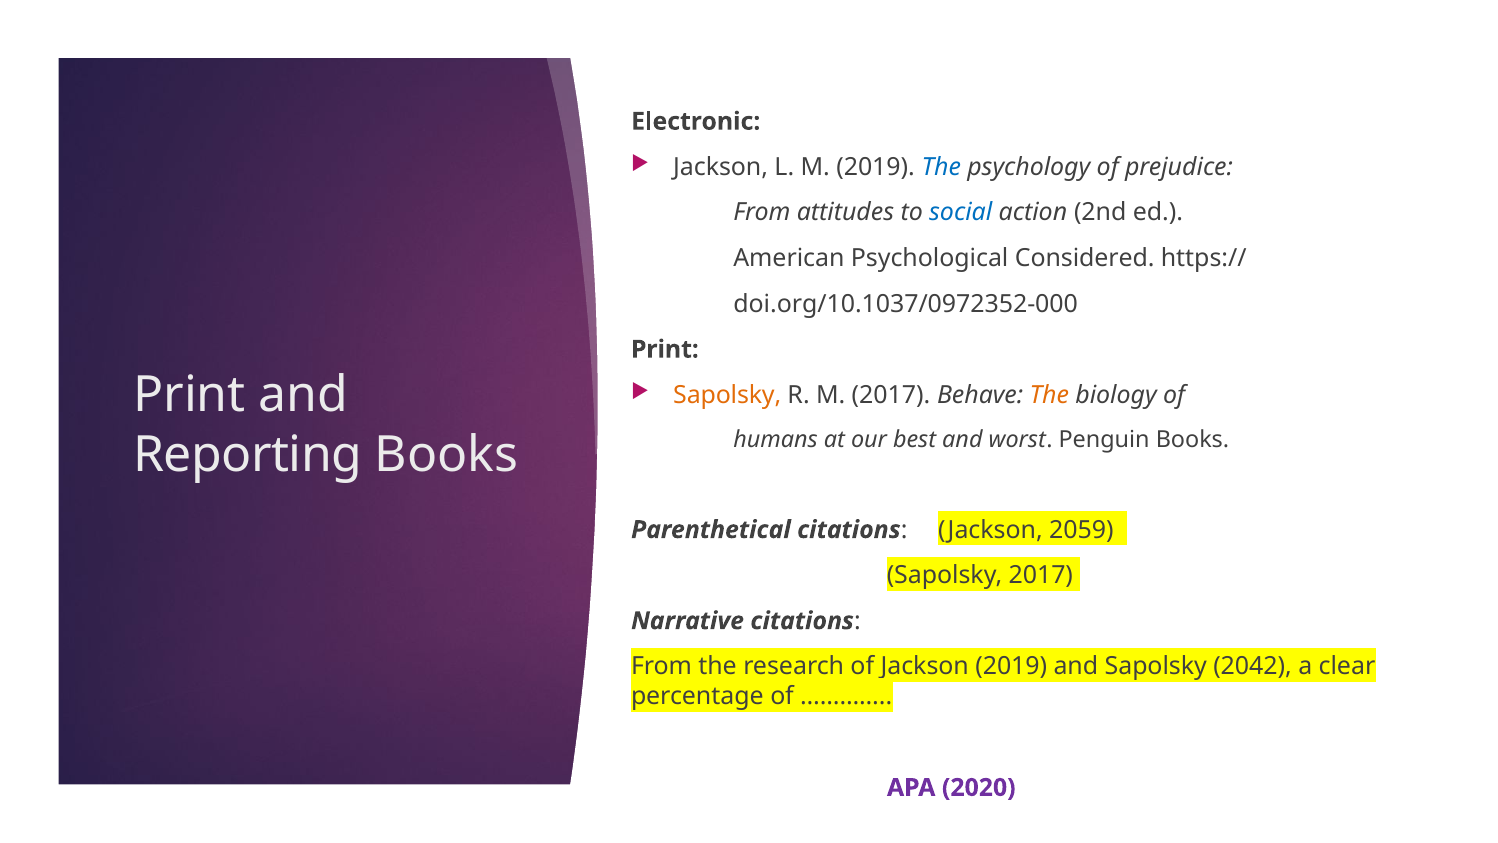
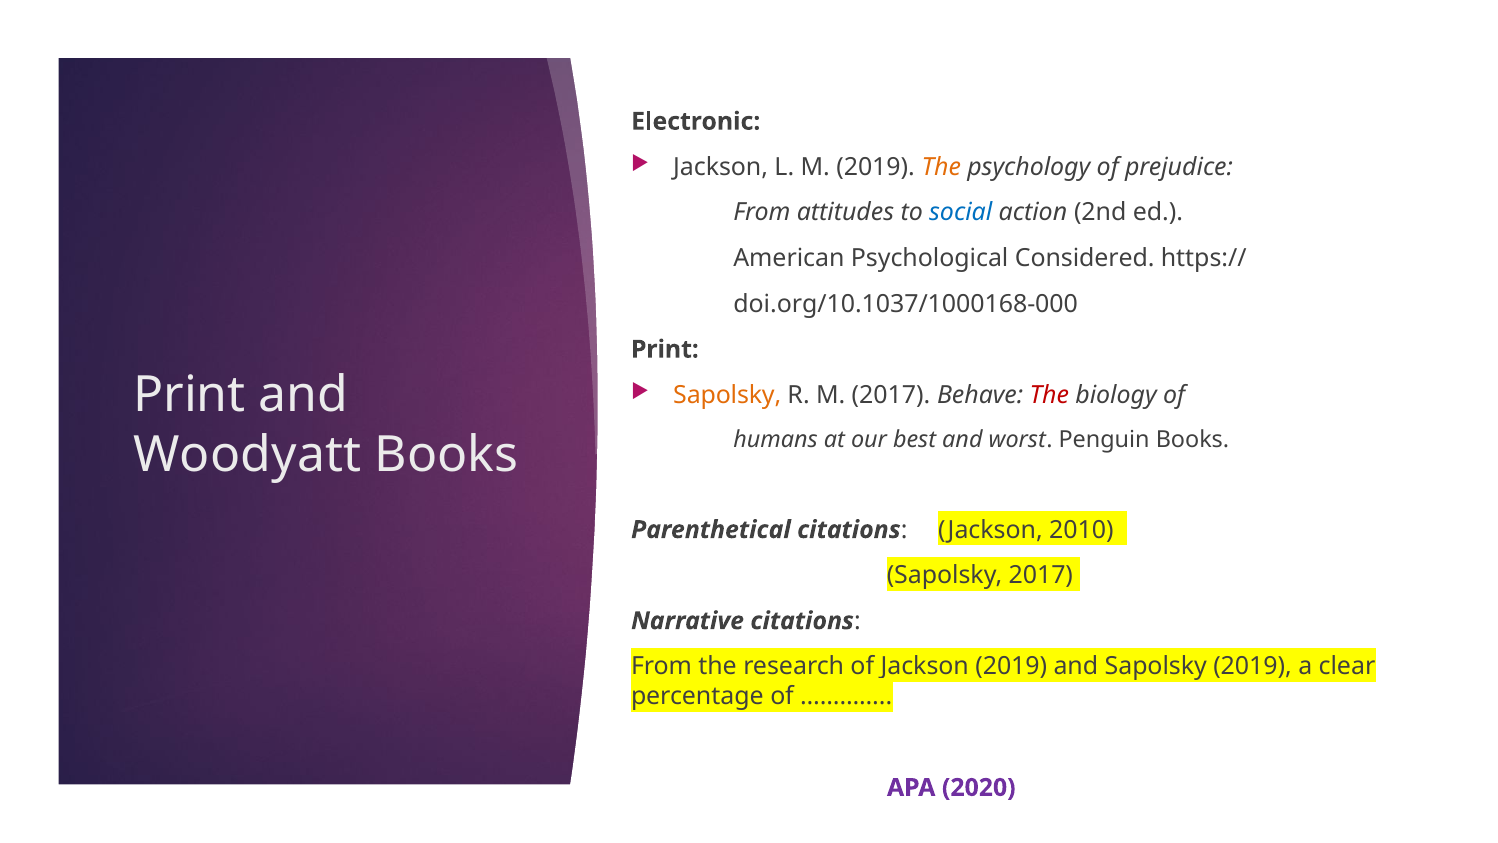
The colour: blue -> orange (941, 167)
doi.org/10.1037/0972352-000: doi.org/10.1037/0972352-000 -> doi.org/10.1037/1000168-000 (906, 304)
The colour: orange -> red (1049, 395)
Reporting: Reporting -> Woodyatt (247, 455)
2059: 2059 -> 2010 (1081, 530)
Sapolsky 2042: 2042 -> 2019 (1253, 666)
